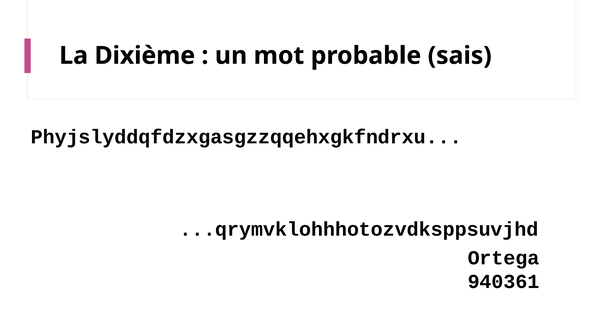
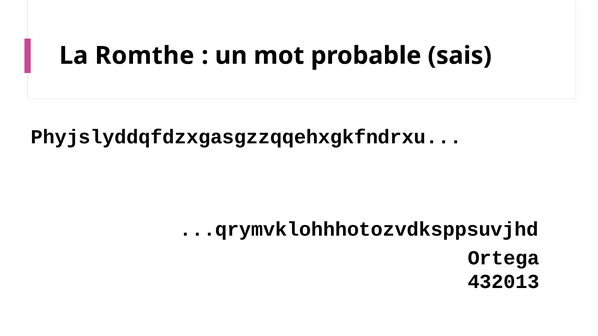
Dixième: Dixième -> Romthe (145, 56)
940361: 940361 -> 432013 (504, 282)
